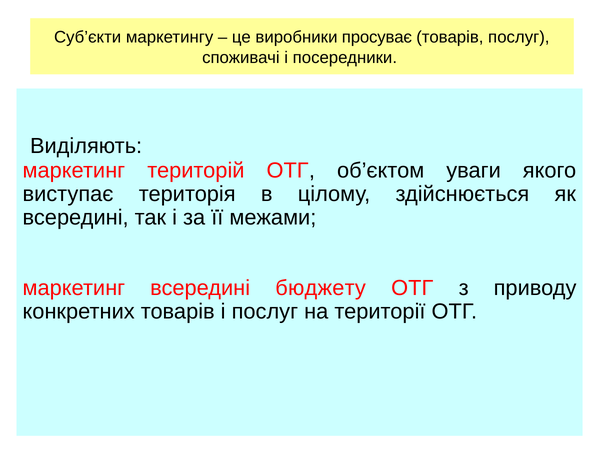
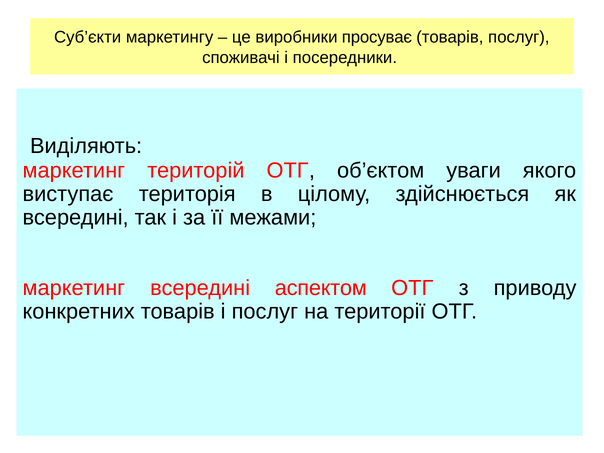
бюджету: бюджету -> аспектом (321, 288)
